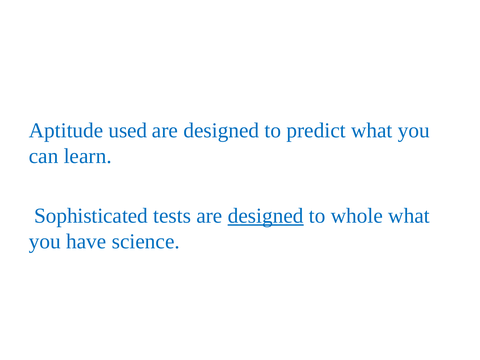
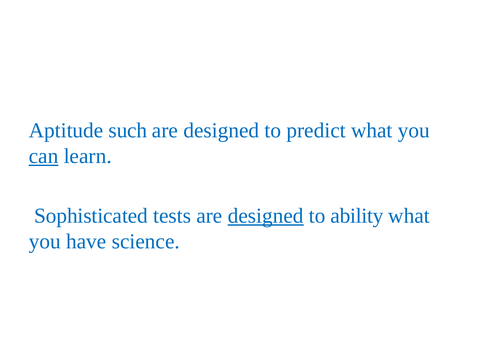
used: used -> such (128, 131)
can underline: none -> present (44, 156)
whole: whole -> ability (357, 216)
